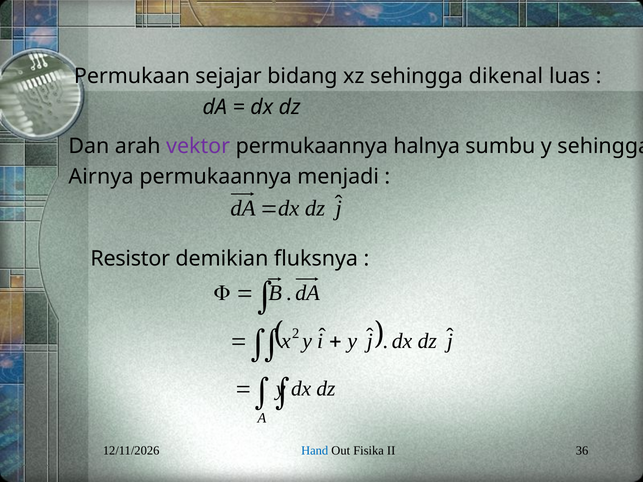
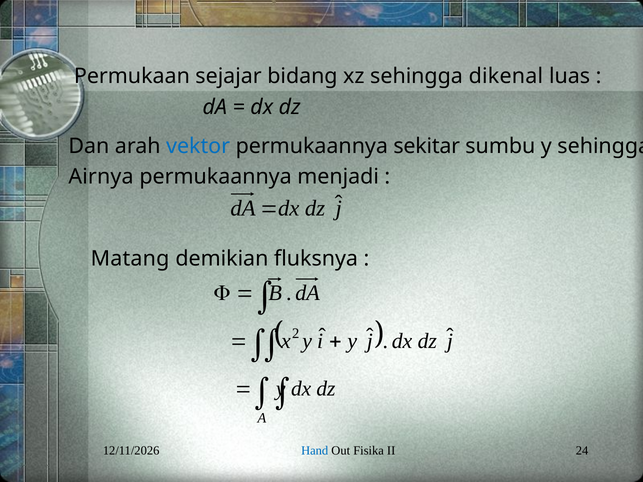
vektor colour: purple -> blue (198, 146)
halnya: halnya -> sekitar (427, 146)
Resistor: Resistor -> Matang (130, 259)
36: 36 -> 24 (582, 451)
